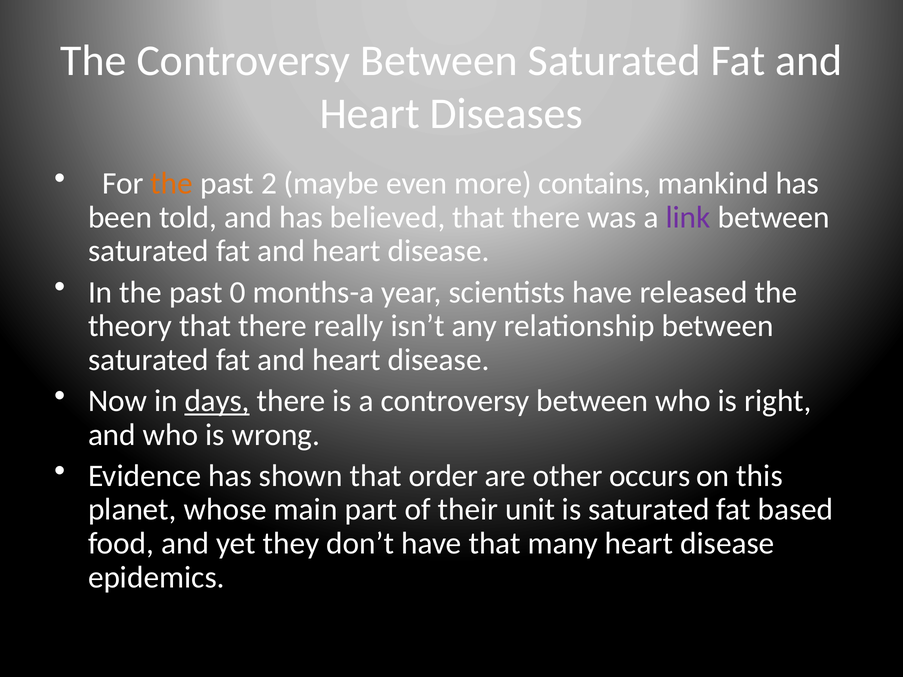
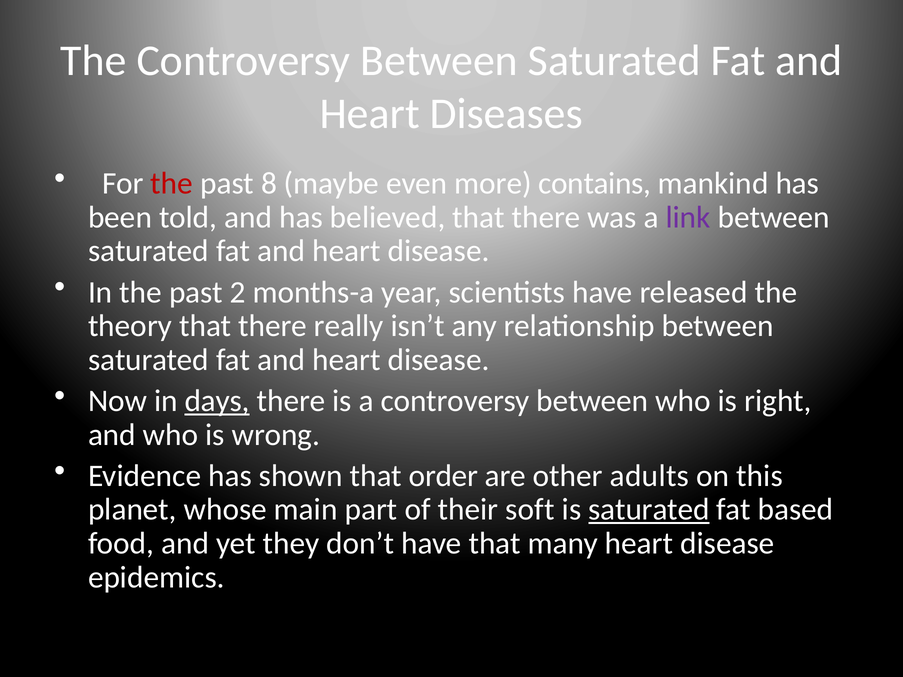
the colour: orange -> red (172, 184)
2: 2 -> 8 (269, 184)
0: 0 -> 2 (238, 292)
occurs: occurs -> adults (649, 476)
unit: unit -> soft (530, 510)
saturated underline: none -> present (649, 510)
